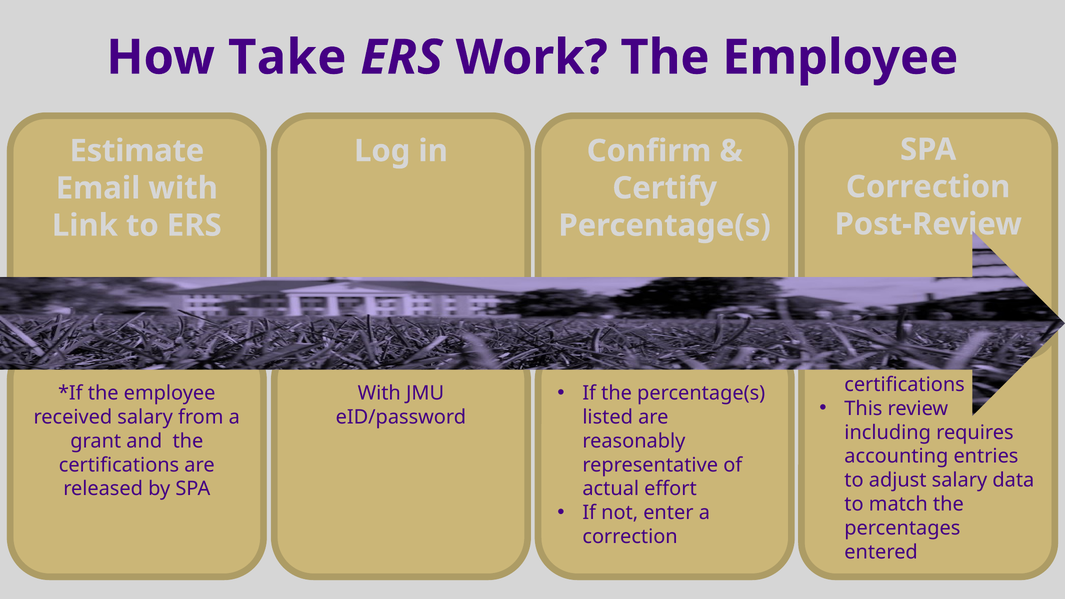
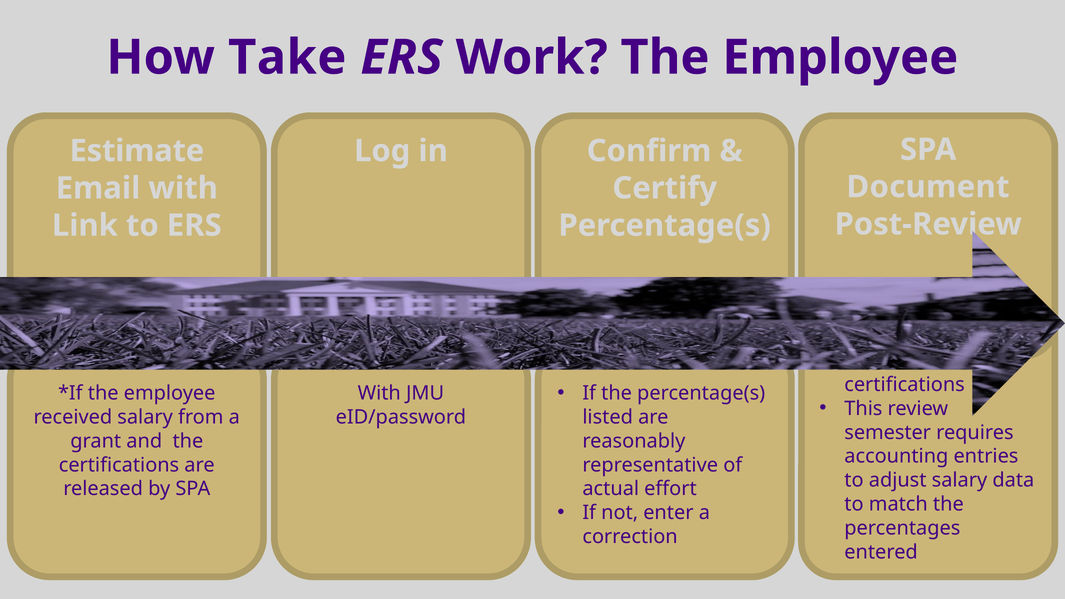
Correction: Correction -> Document (928, 187)
including: including -> semester (888, 432)
